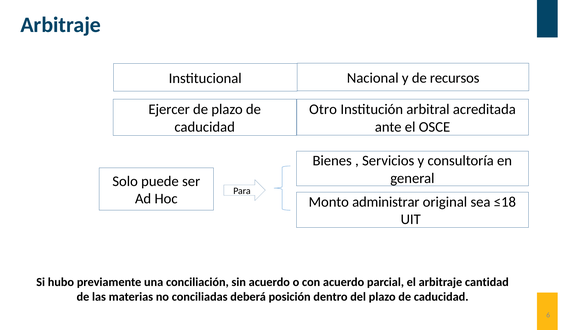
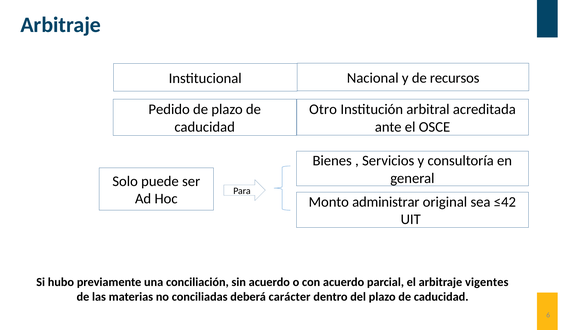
Ejercer: Ejercer -> Pedido (169, 109)
≤18: ≤18 -> ≤42 (505, 202)
cantidad: cantidad -> vigentes (487, 282)
posición: posición -> carácter (290, 296)
